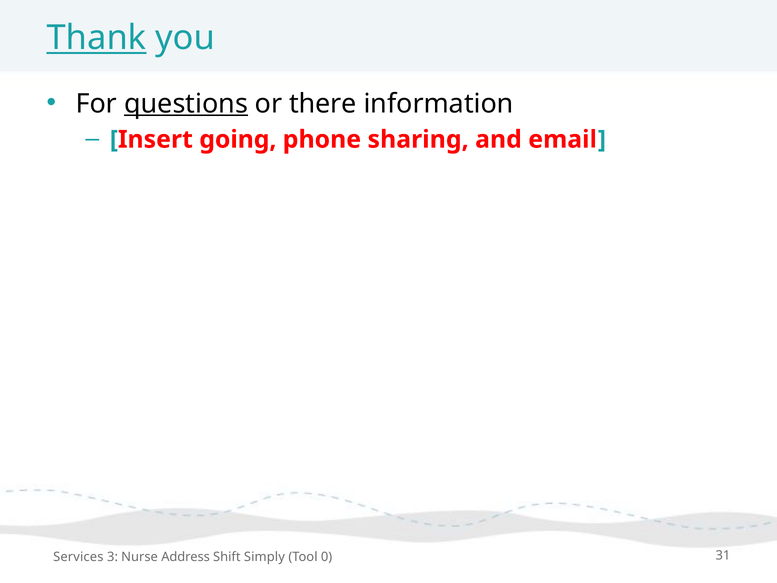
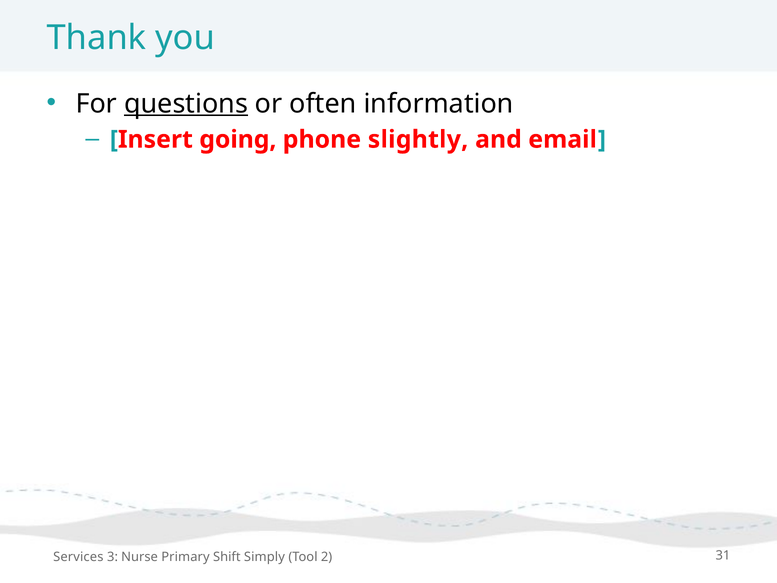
Thank underline: present -> none (96, 38)
there: there -> often (323, 104)
sharing: sharing -> slightly (418, 139)
Address: Address -> Primary (185, 557)
0: 0 -> 2 (327, 557)
